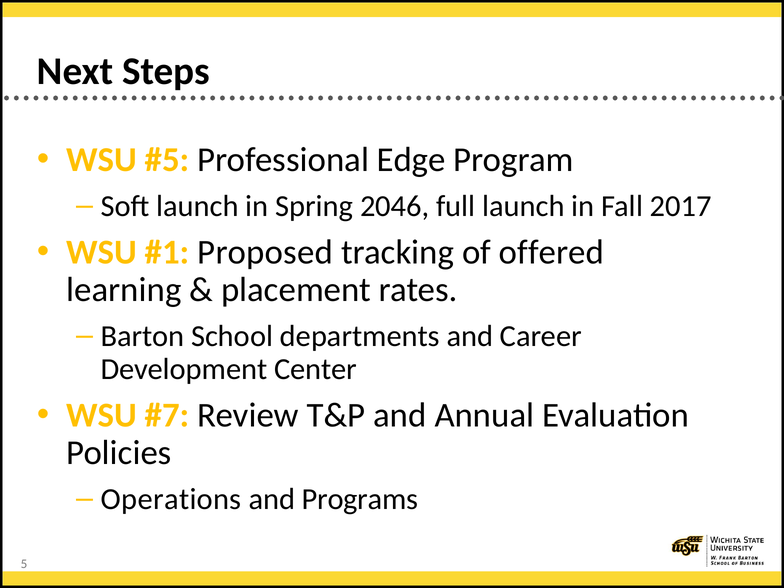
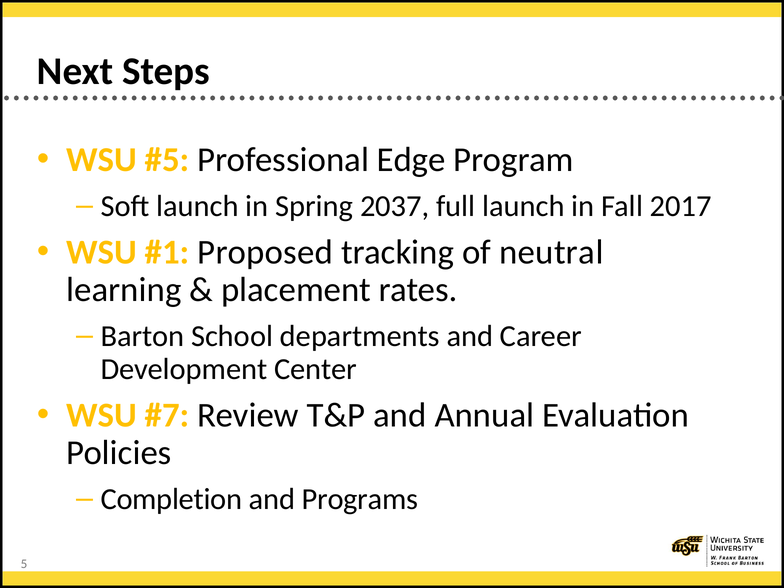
2046: 2046 -> 2037 (395, 206)
offered: offered -> neutral (551, 252)
Operations: Operations -> Completion (171, 499)
